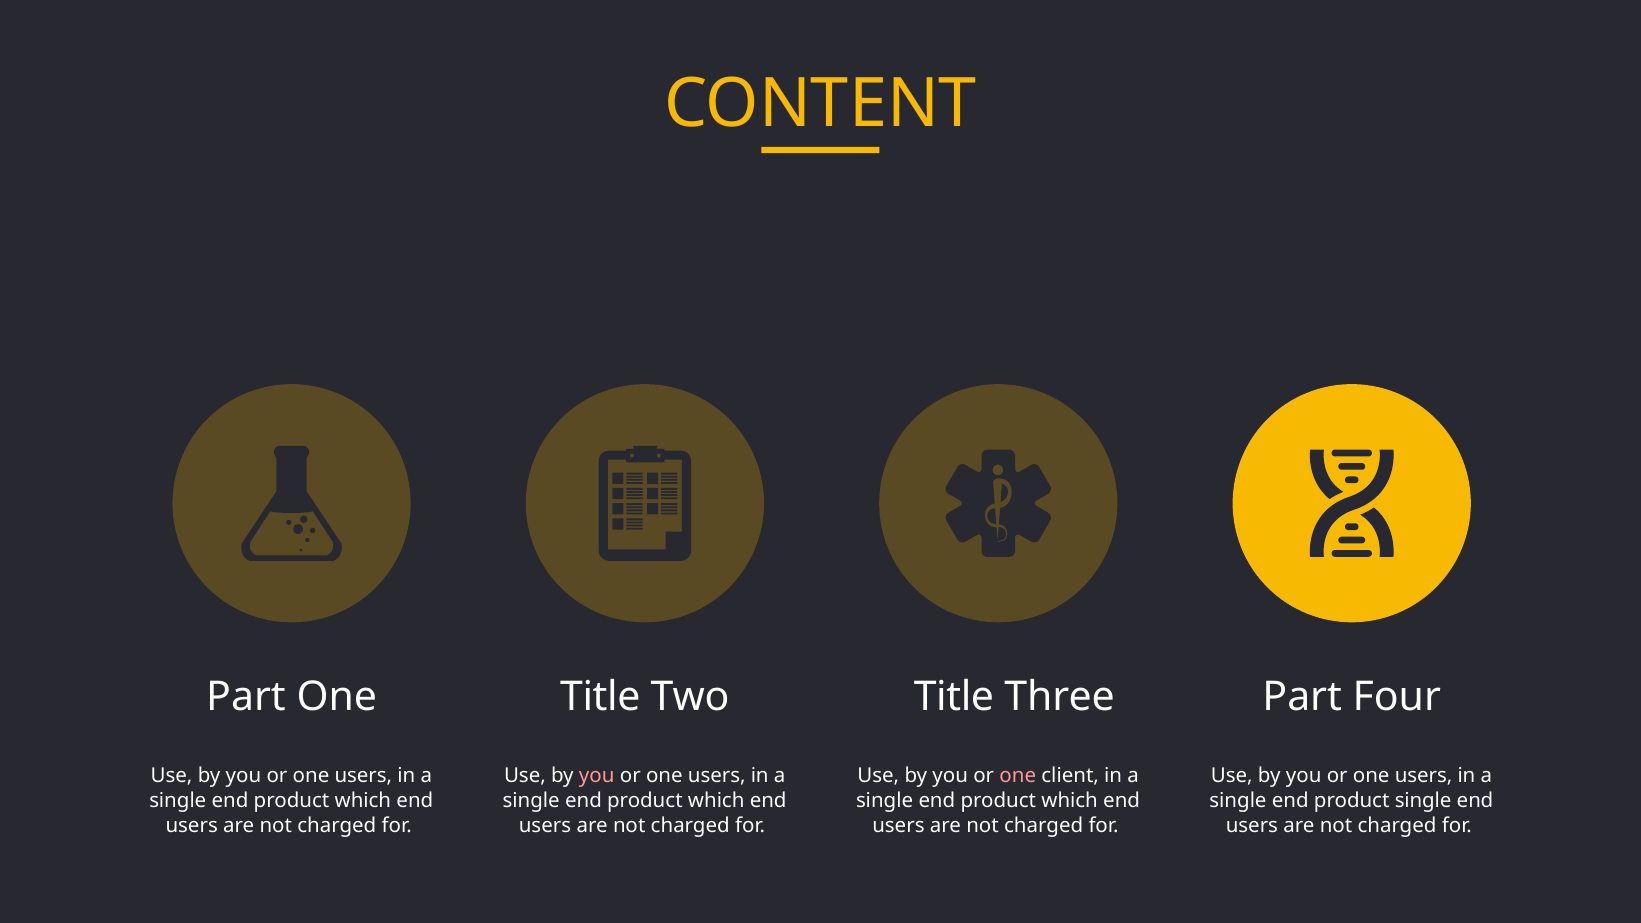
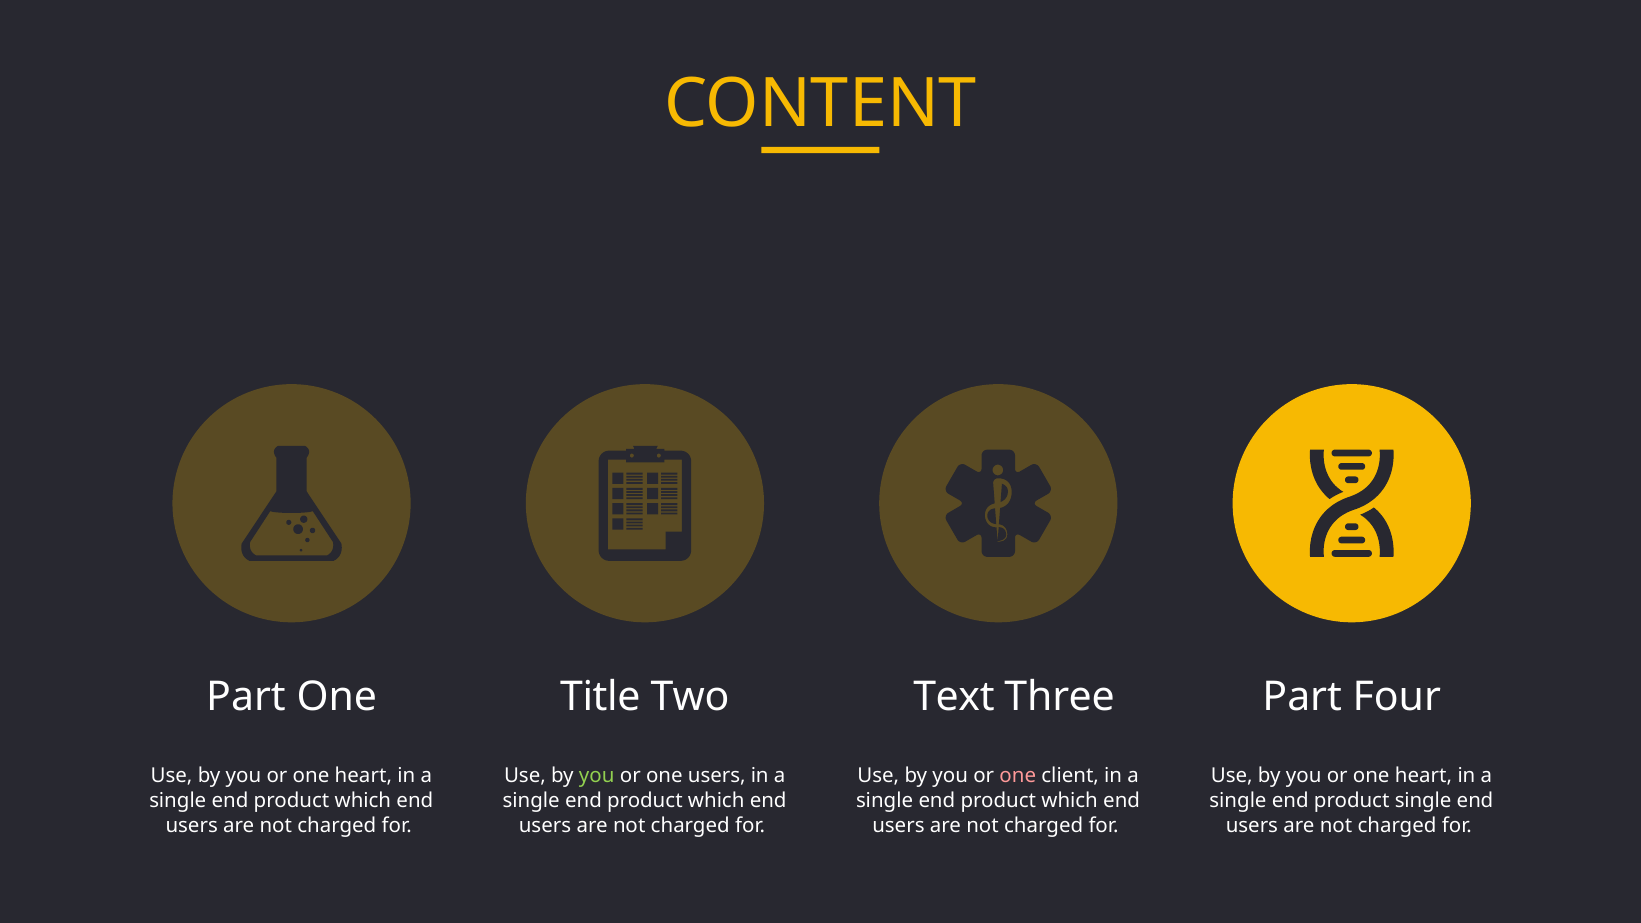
Title: Title -> Text (954, 697)
users: users -> heart (363, 776)
you colour: pink -> light green (597, 776)
users: users -> heart (1423, 776)
